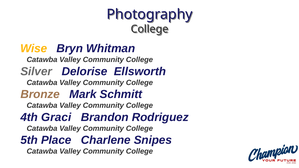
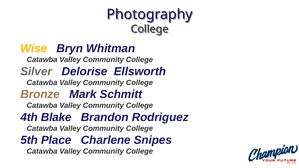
Graci: Graci -> Blake (56, 117)
